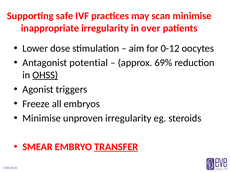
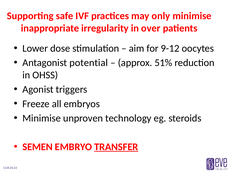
scan: scan -> only (161, 16)
0-12: 0-12 -> 9-12 (170, 48)
69%: 69% -> 51% (163, 63)
OHSS underline: present -> none (45, 75)
unproven irregularity: irregularity -> technology (128, 118)
SMEAR: SMEAR -> SEMEN (38, 146)
